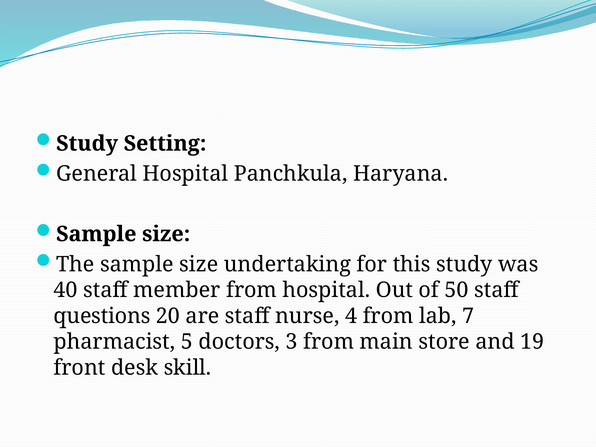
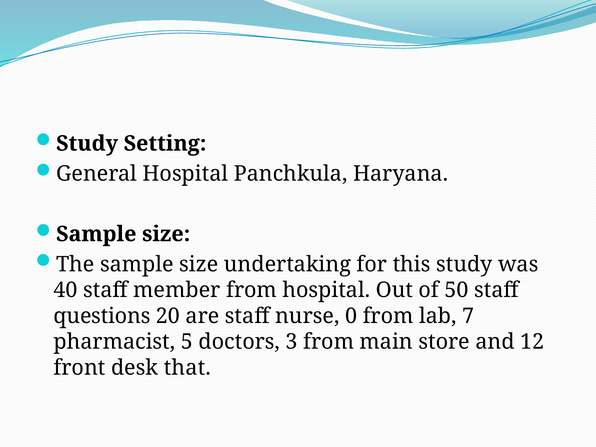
4: 4 -> 0 (351, 316)
19: 19 -> 12 (532, 342)
skill: skill -> that (187, 368)
